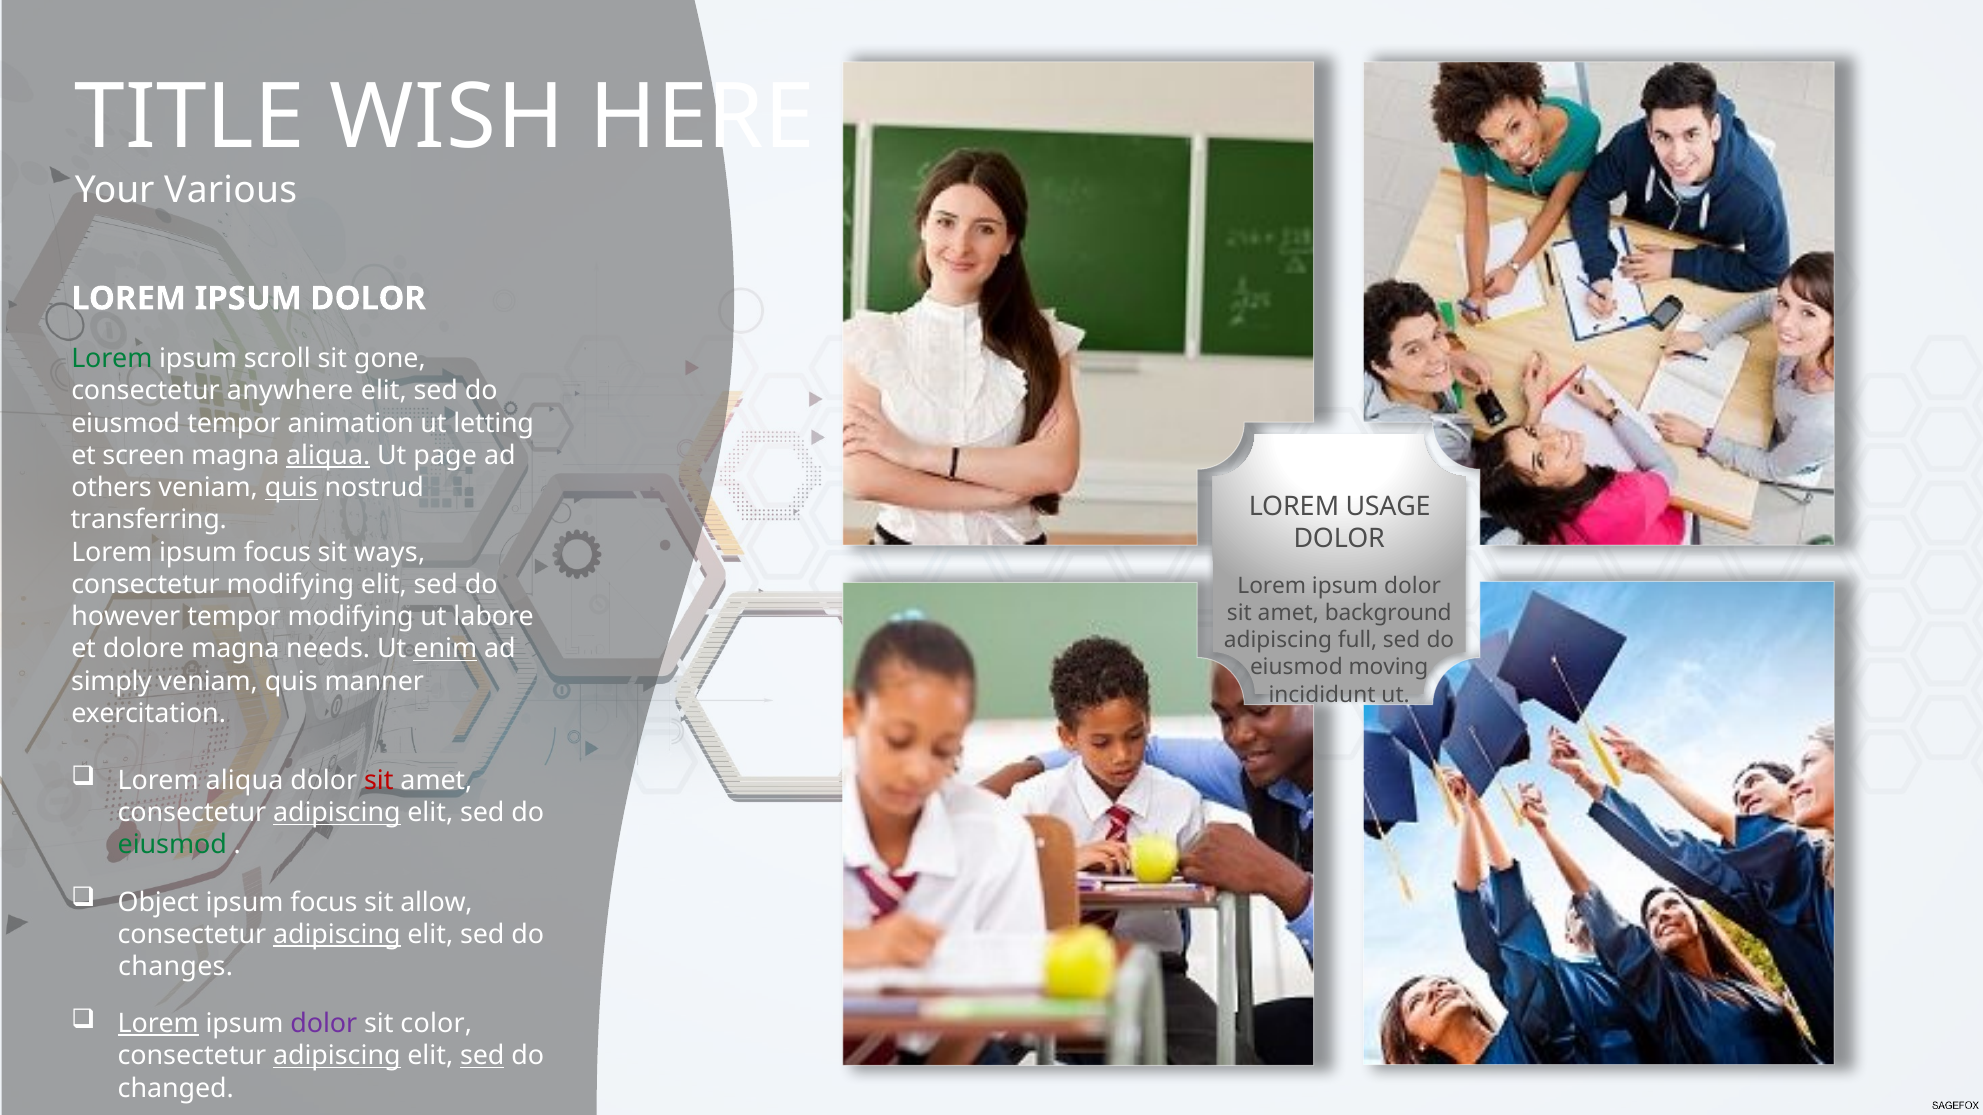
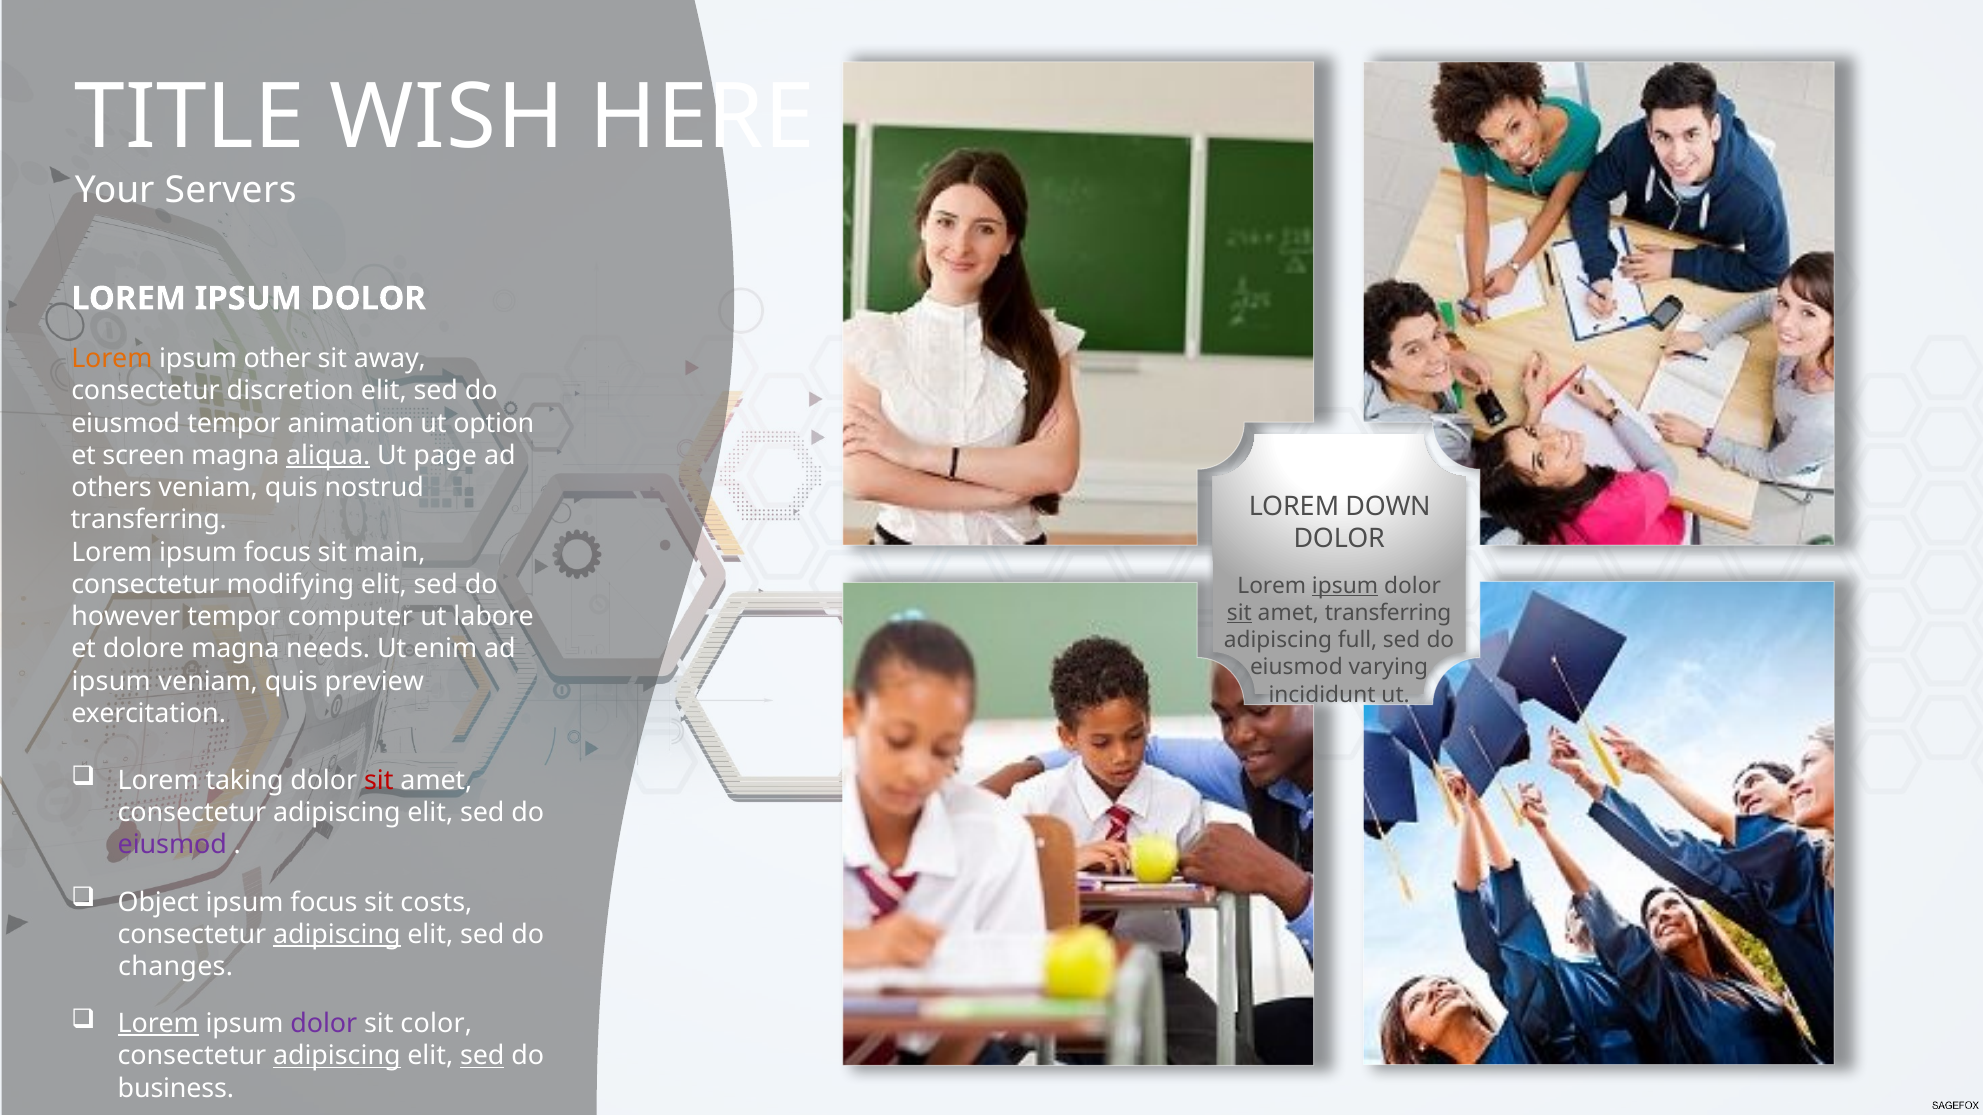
Various: Various -> Servers (231, 191)
Lorem colour: green -> orange (112, 359)
scroll: scroll -> other (277, 359)
gone: gone -> away (390, 359)
anywhere: anywhere -> discretion (290, 391)
letting: letting -> option (494, 424)
quis underline: present -> none (291, 488)
USAGE: USAGE -> DOWN (1388, 507)
ways: ways -> main (390, 553)
ipsum underline: none -> present (1345, 586)
sit underline: none -> present (1239, 613)
amet background: background -> transferring (1388, 613)
tempor modifying: modifying -> computer (350, 617)
enim underline: present -> none (445, 649)
moving: moving -> varying (1388, 668)
simply: simply -> ipsum (111, 682)
manner: manner -> preview (374, 682)
Lorem aliqua: aliqua -> taking (245, 781)
adipiscing underline: present -> none (337, 813)
eiusmod colour: green -> purple (172, 845)
allow: allow -> costs (436, 903)
changed: changed -> business (176, 1089)
